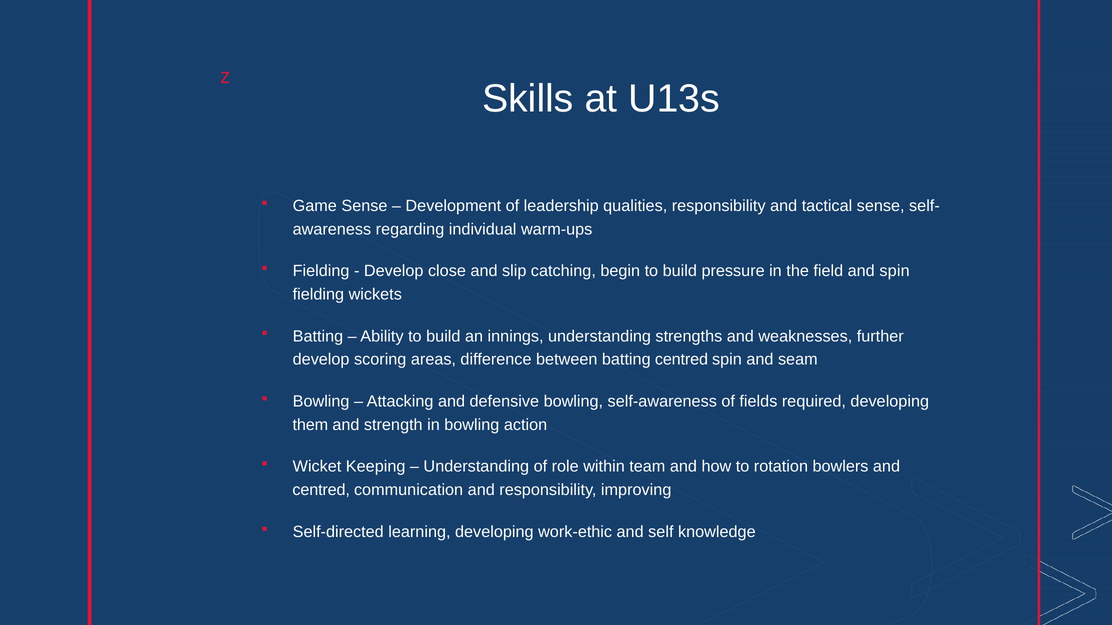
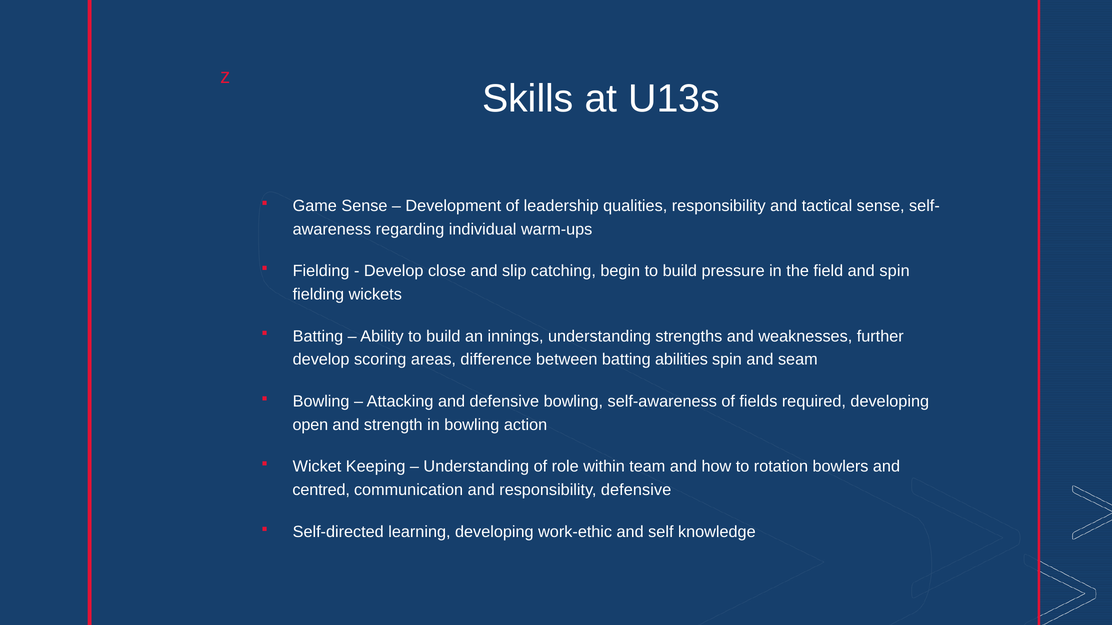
batting centred: centred -> abilities (681, 360)
them: them -> open (310, 425)
responsibility improving: improving -> defensive (636, 490)
